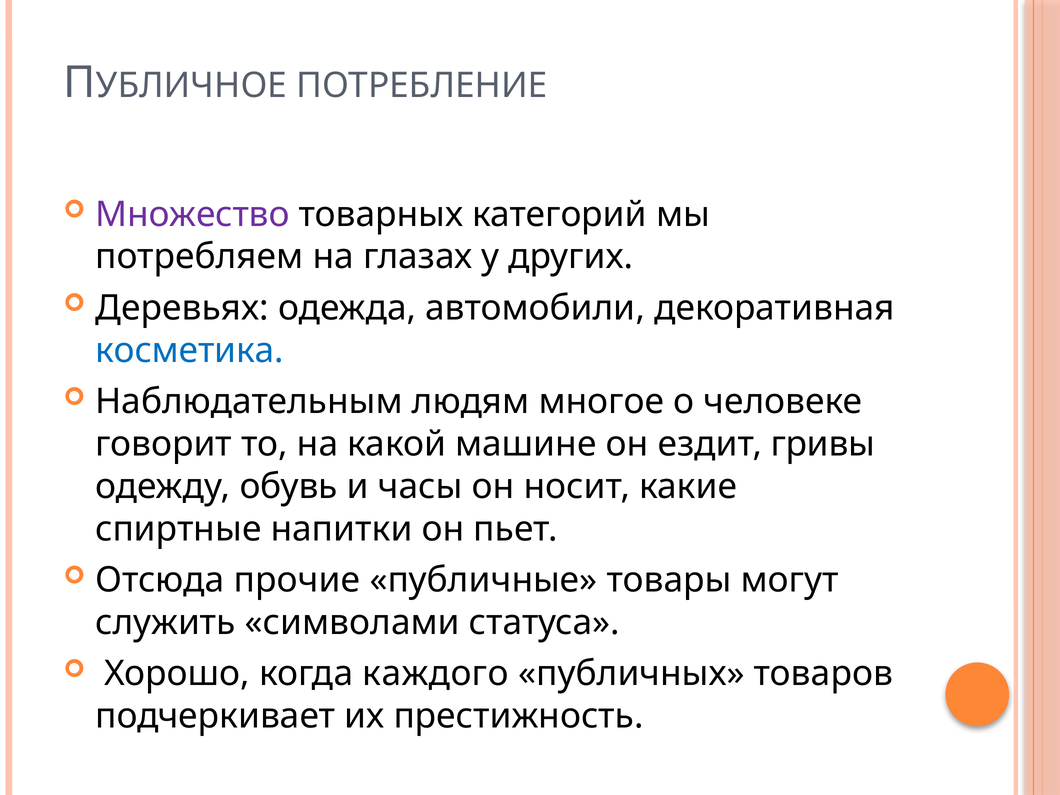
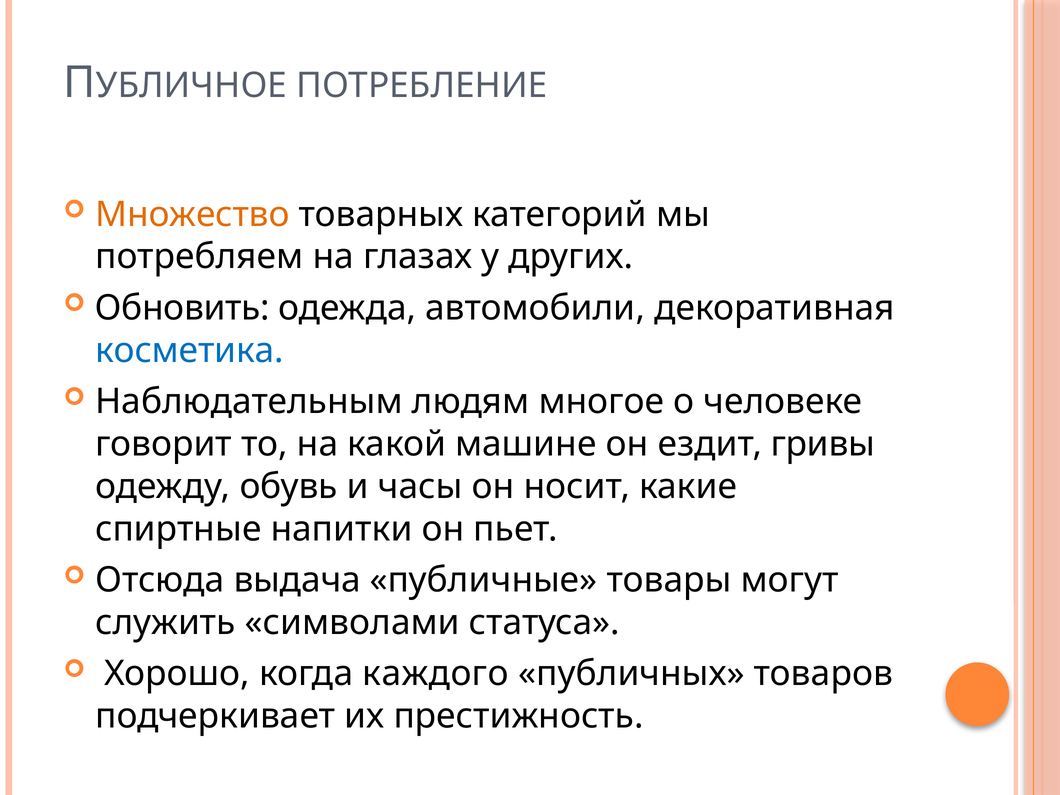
Множество colour: purple -> orange (192, 214)
Деревьях: Деревьях -> Обновить (182, 308)
прочие: прочие -> выдача (297, 580)
